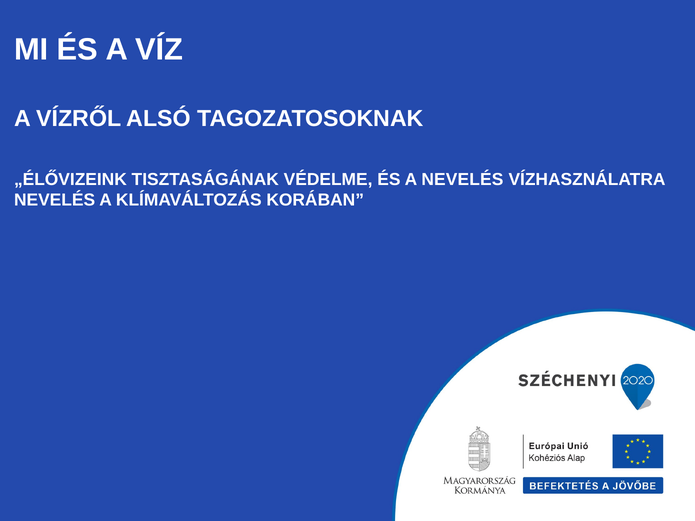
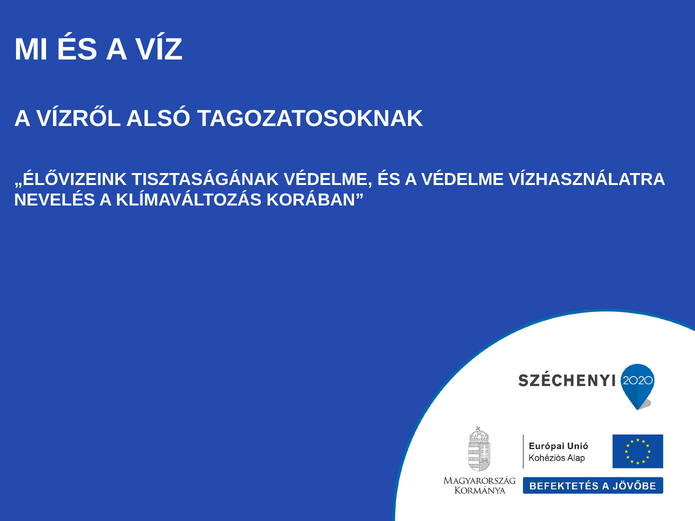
A NEVELÉS: NEVELÉS -> VÉDELME (463, 179)
